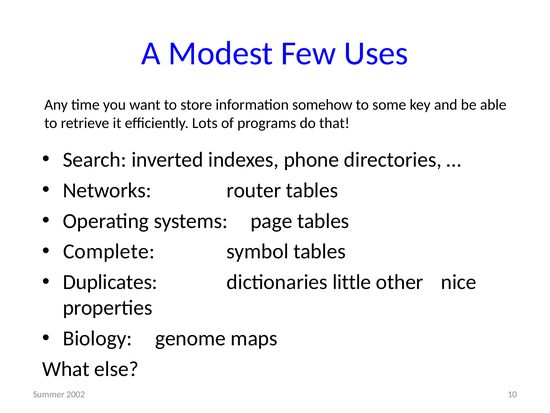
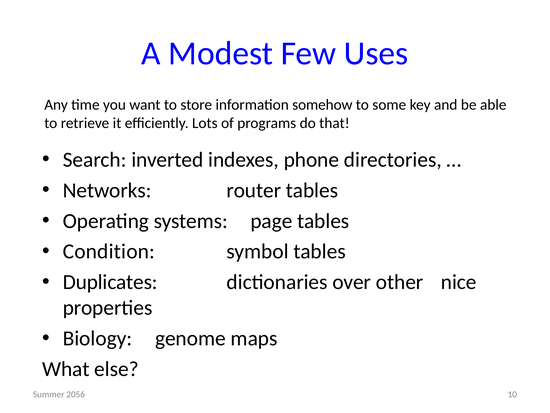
Complete: Complete -> Condition (109, 251)
little: little -> over (352, 282)
2002: 2002 -> 2056 (76, 394)
